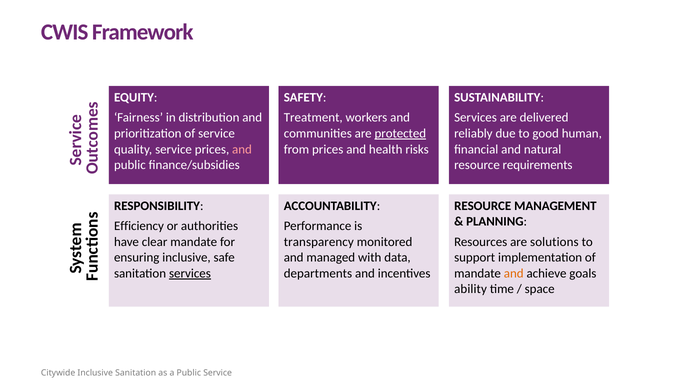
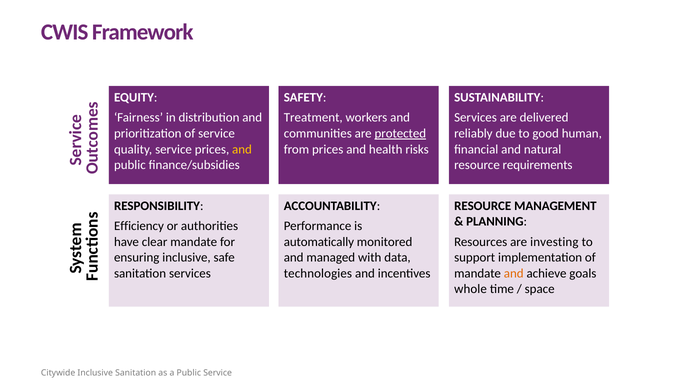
and colour: pink -> yellow (242, 149)
transparency: transparency -> automatically (319, 242)
solutions: solutions -> investing (554, 242)
services underline: present -> none (190, 273)
departments: departments -> technologies (318, 273)
ability: ability -> whole (471, 289)
